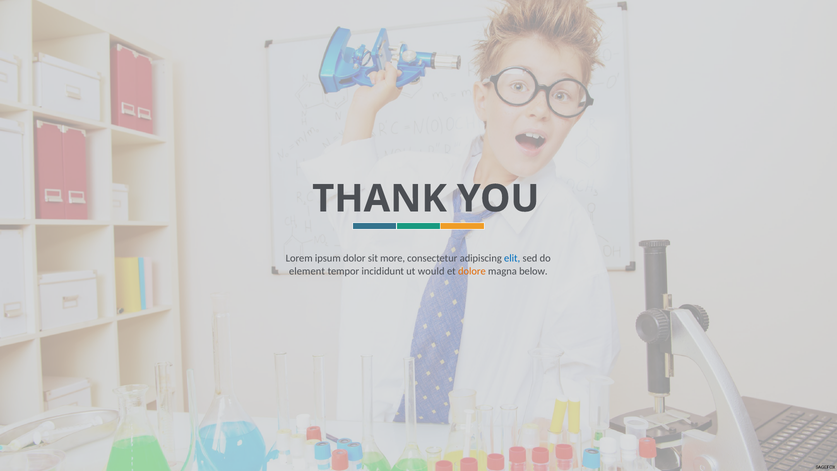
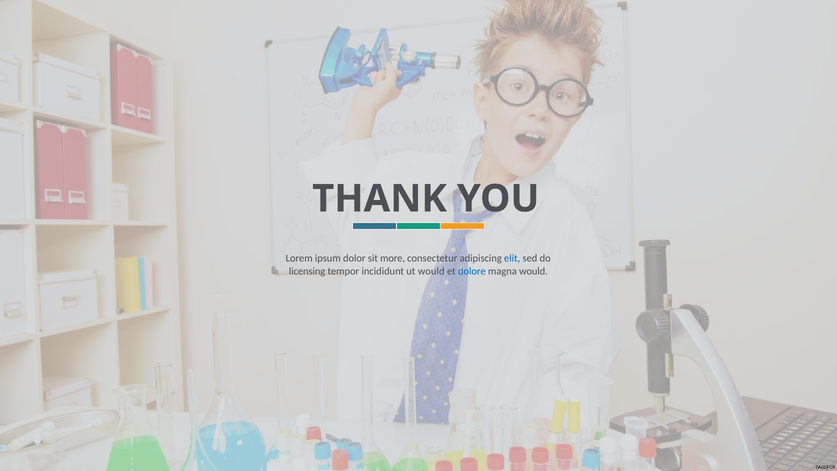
element: element -> licensing (307, 271)
dolore colour: orange -> blue (472, 271)
magna below: below -> would (533, 271)
